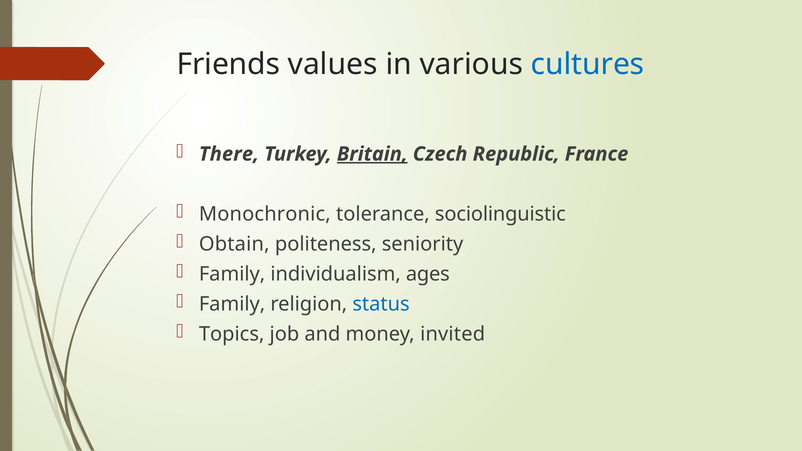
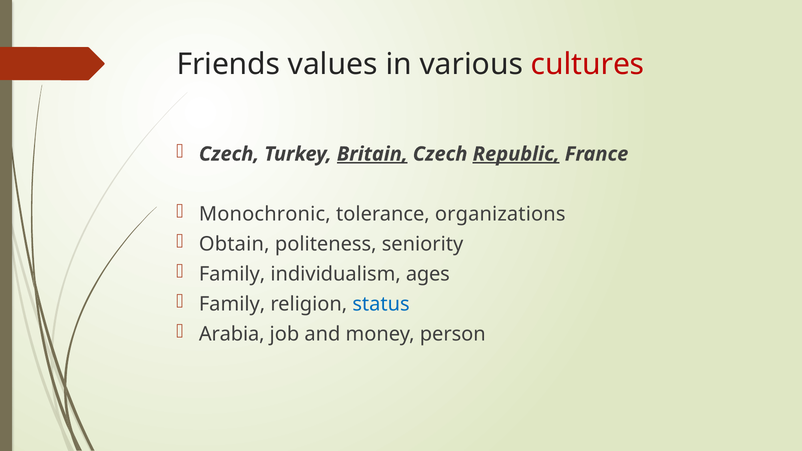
cultures colour: blue -> red (588, 64)
There: There -> Czech (229, 154)
Republic underline: none -> present (516, 154)
sociolinguistic: sociolinguistic -> organizations (500, 214)
Topics: Topics -> Arabia (232, 334)
invited: invited -> person (453, 334)
